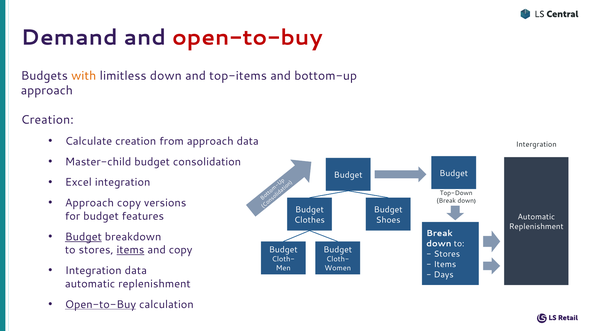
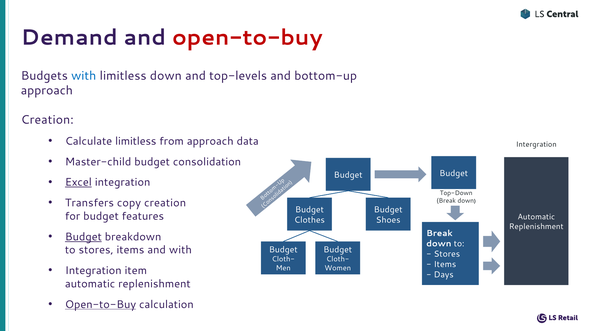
with colour: orange -> blue (84, 76)
top-items: top-items -> top-levels (238, 76)
Calculate creation: creation -> limitless (136, 141)
Excel underline: none -> present (78, 183)
Approach: Approach -> Transfers (89, 203)
copy versions: versions -> creation (165, 203)
items underline: present -> none (130, 250)
and copy: copy -> with (180, 250)
Integration data: data -> item (136, 271)
